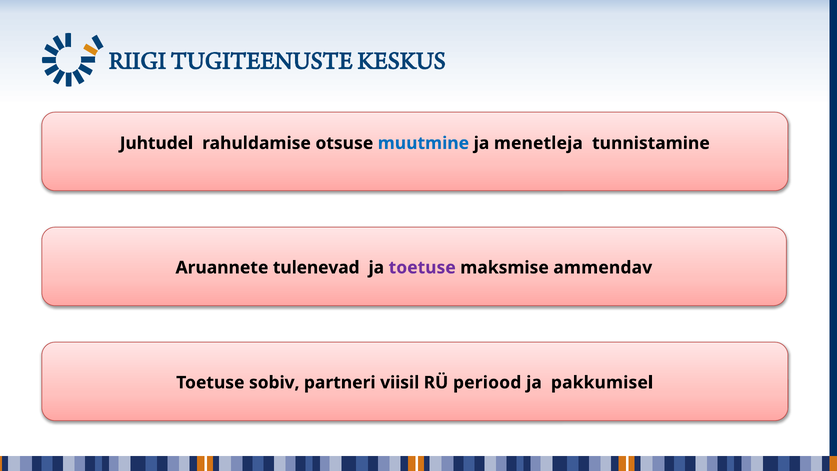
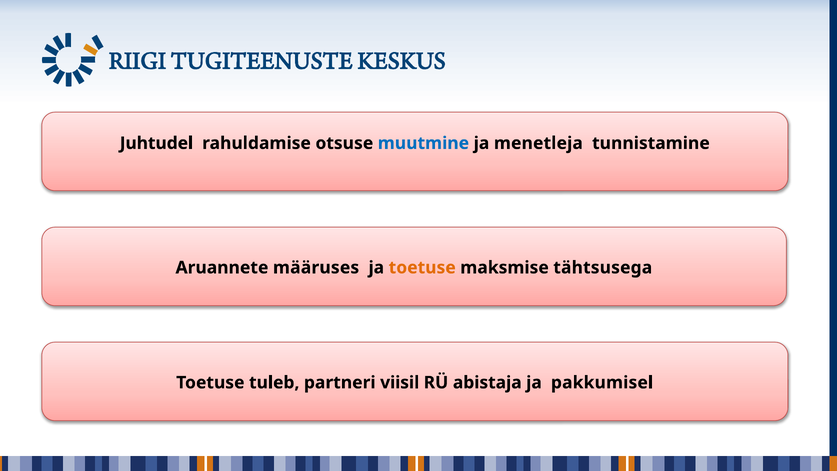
tulenevad: tulenevad -> määruses (316, 268)
toetuse colour: purple -> orange (422, 268)
ammendav: ammendav -> tähtsusega (603, 268)
sobiv: sobiv -> tuleb (274, 382)
periood: periood -> abistaja (487, 382)
